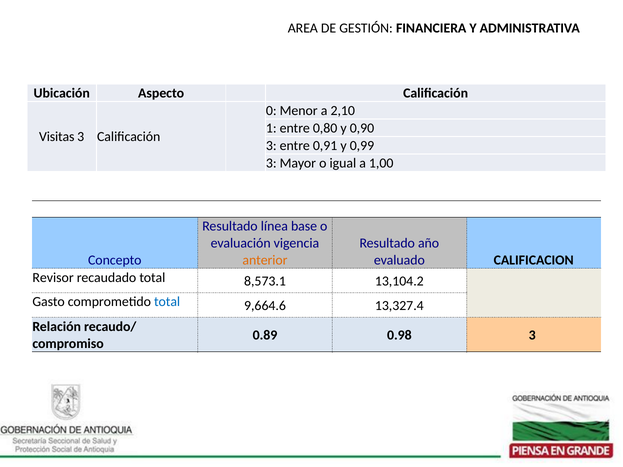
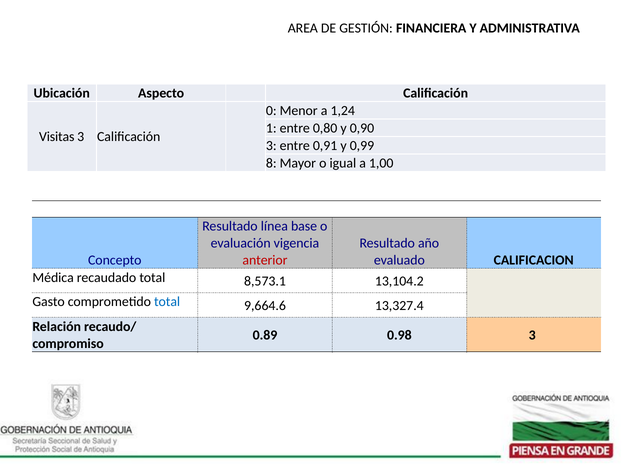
2,10: 2,10 -> 1,24 (343, 111)
3: 3 -> 8 (271, 163)
anterior colour: orange -> red (265, 260)
Revisor: Revisor -> Médica (53, 278)
